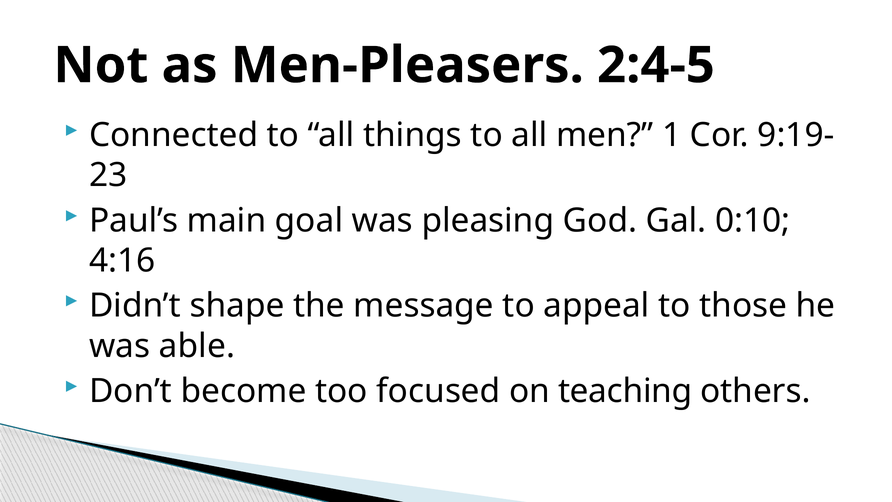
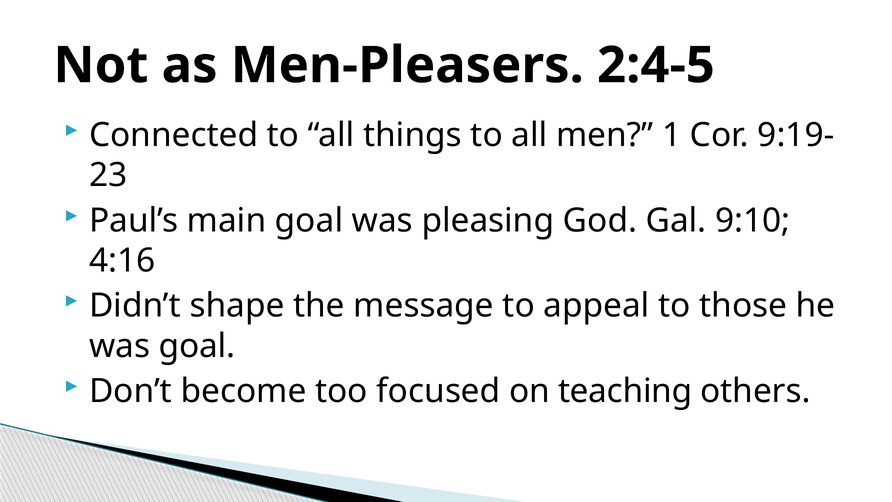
0:10: 0:10 -> 9:10 (753, 220)
was able: able -> goal (197, 346)
